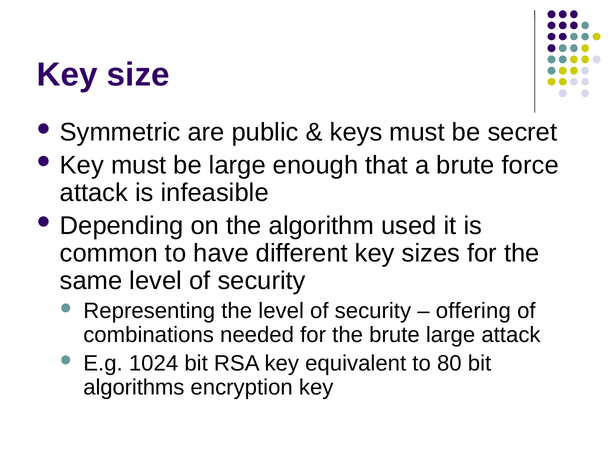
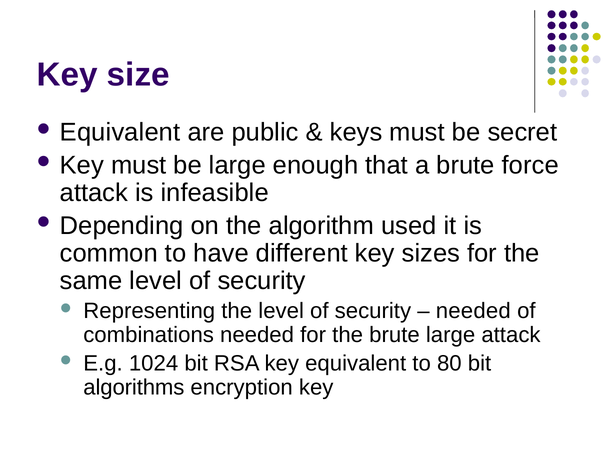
Symmetric: Symmetric -> Equivalent (120, 132)
offering: offering -> needed (473, 311)
